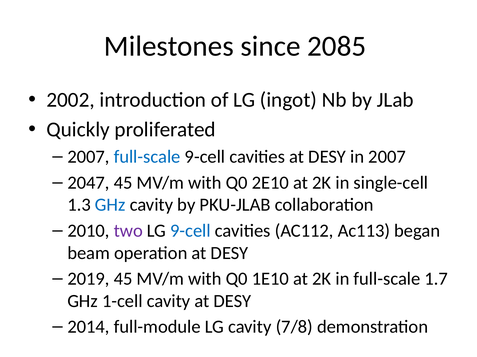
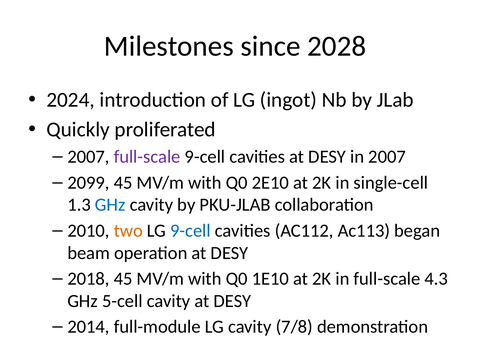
2085: 2085 -> 2028 (337, 46)
2002: 2002 -> 2024 (71, 100)
full-scale colour: blue -> purple (147, 157)
2047: 2047 -> 2099 (88, 183)
two colour: purple -> orange (128, 231)
2019: 2019 -> 2018 (88, 279)
1.7: 1.7 -> 4.3 (436, 279)
1-cell: 1-cell -> 5-cell (122, 302)
